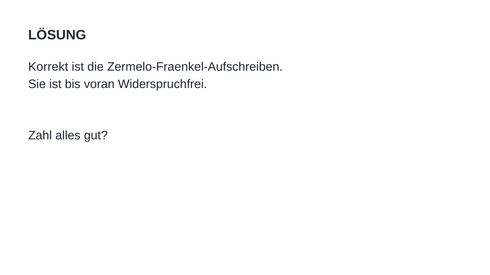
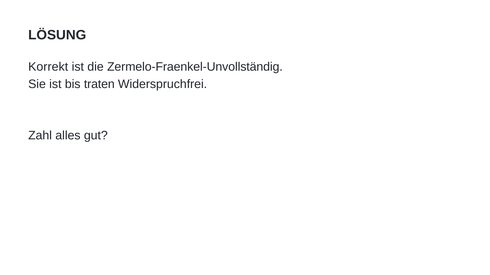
Zermelo-Fraenkel-Aufschreiben: Zermelo-Fraenkel-Aufschreiben -> Zermelo-Fraenkel-Unvollständig (195, 67)
voran: voran -> traten (99, 84)
